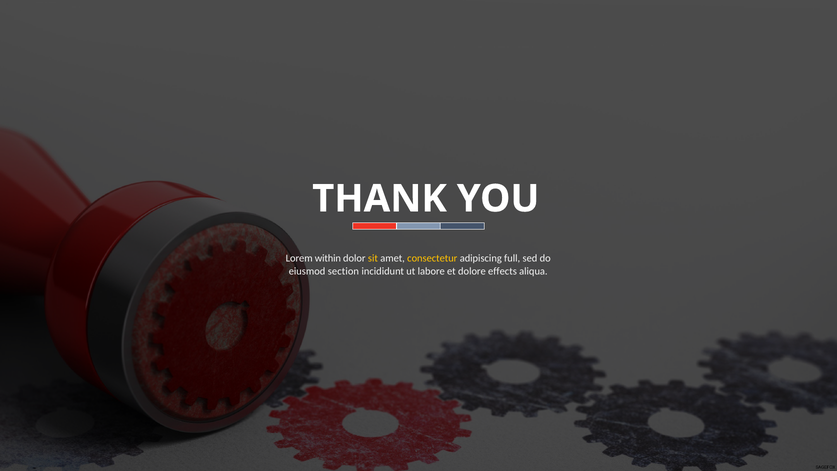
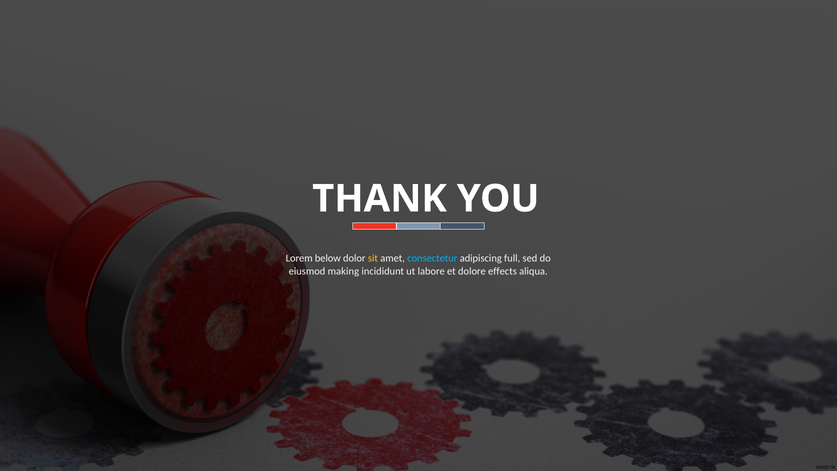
within: within -> below (328, 258)
consectetur colour: yellow -> light blue (432, 258)
section: section -> making (343, 271)
